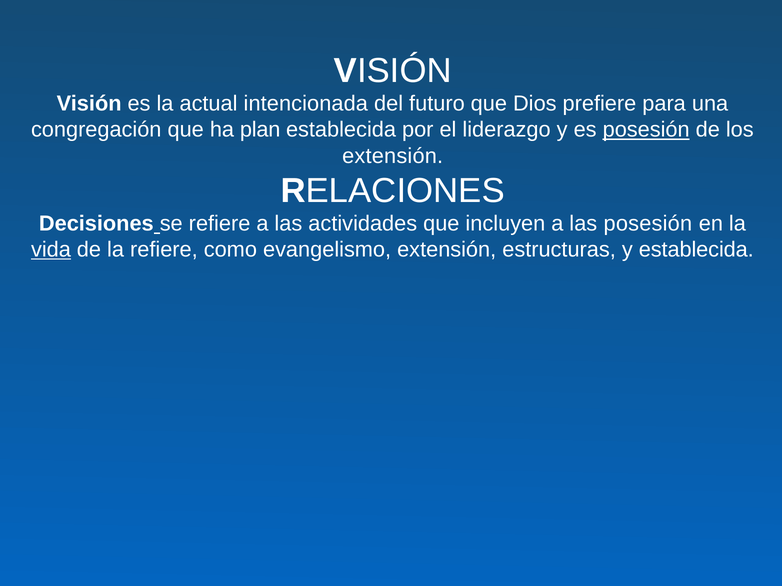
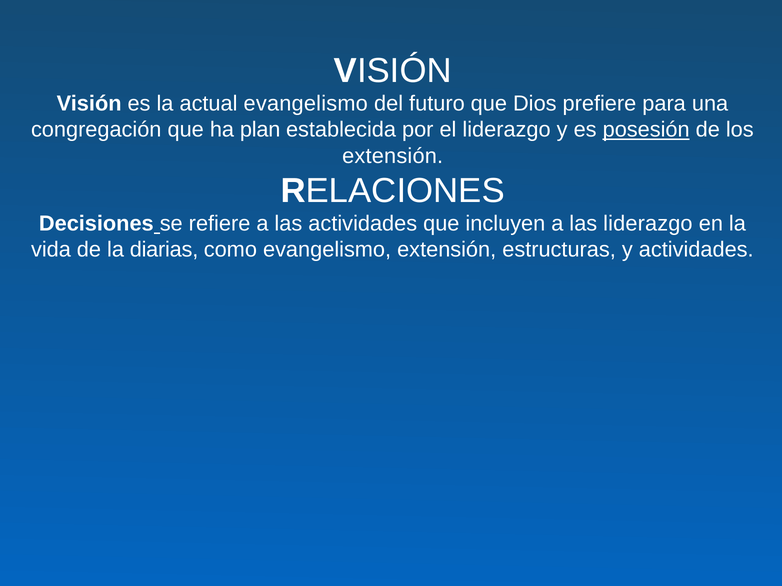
actual intencionada: intencionada -> evangelismo (306, 104)
las posesión: posesión -> liderazgo (648, 224)
vida underline: present -> none (51, 250)
la refiere: refiere -> diarias (164, 250)
y establecida: establecida -> actividades (696, 250)
